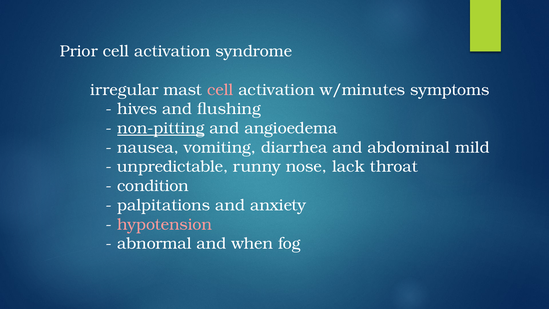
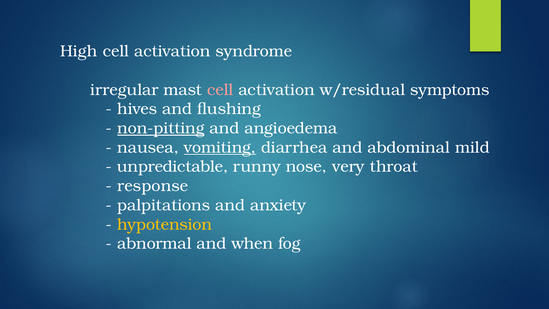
Prior: Prior -> High (79, 51)
w/minutes: w/minutes -> w/residual (362, 90)
vomiting underline: none -> present (220, 147)
lack: lack -> very (348, 167)
condition: condition -> response (153, 186)
hypotension colour: pink -> yellow (165, 224)
